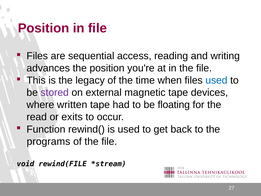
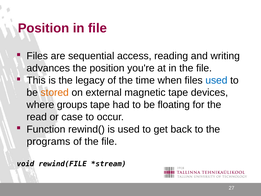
stored colour: purple -> orange (55, 93)
written: written -> groups (72, 105)
exits: exits -> case (72, 117)
